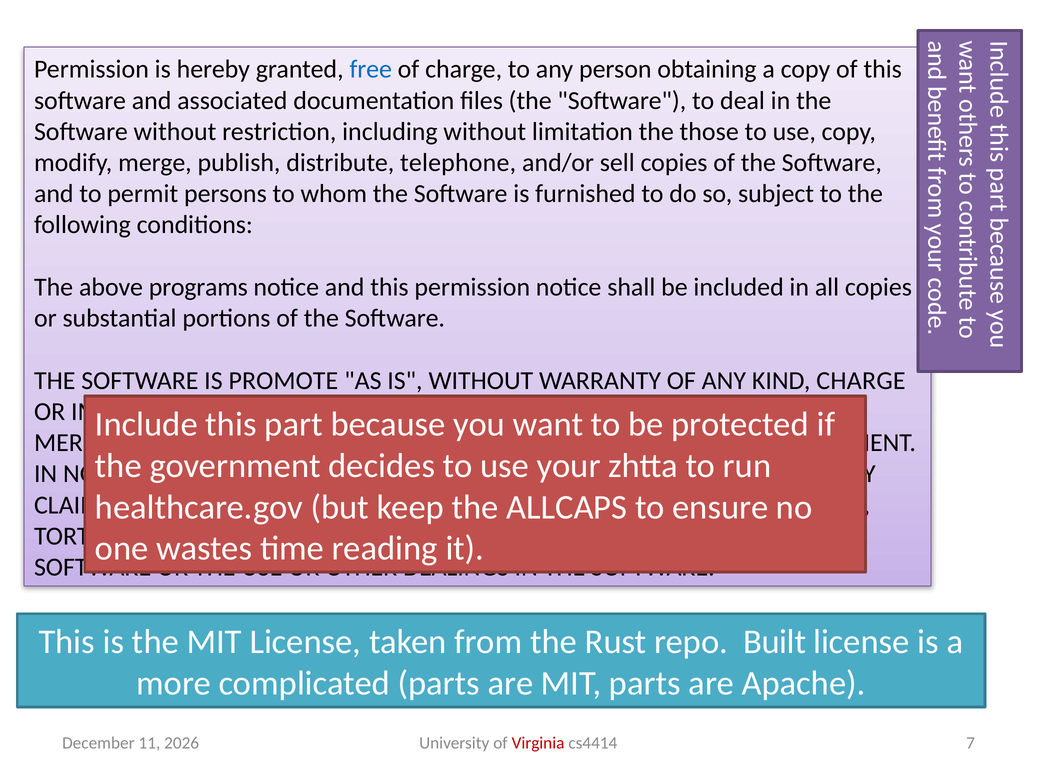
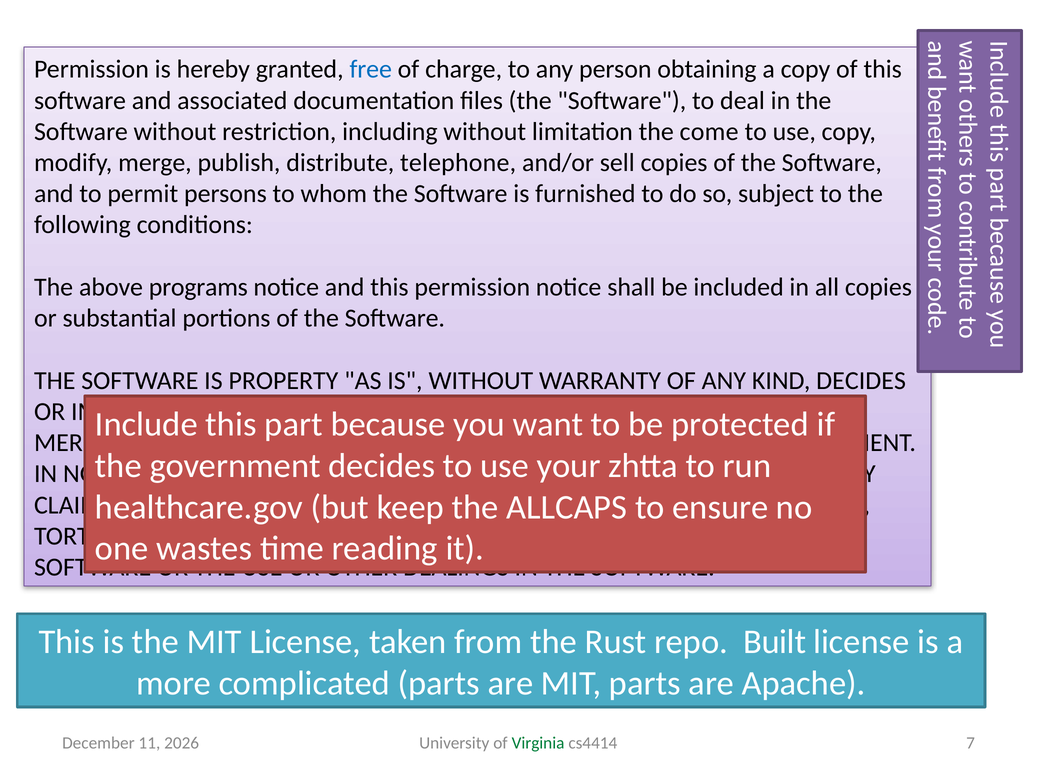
those: those -> come (709, 132)
PROMOTE: PROMOTE -> PROPERTY (283, 380)
KIND CHARGE: CHARGE -> DECIDES (861, 380)
Virginia colour: red -> green (538, 743)
